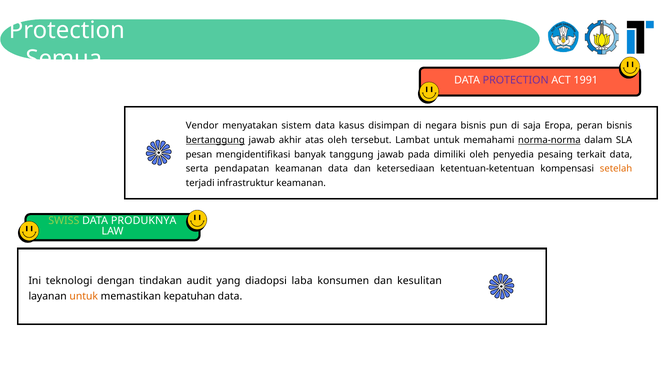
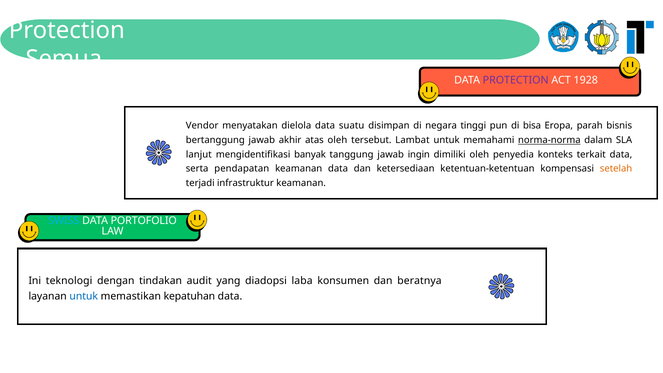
1991: 1991 -> 1928 (586, 80)
sistem: sistem -> dielola (296, 126)
kasus: kasus -> suatu (352, 126)
negara bisnis: bisnis -> tinggi (473, 126)
saja: saja -> bisa (532, 126)
peran: peran -> parah (590, 126)
bertanggung underline: present -> none (215, 140)
pesan: pesan -> lanjut (199, 154)
pada: pada -> ingin (419, 154)
pesaing: pesaing -> konteks (555, 154)
SWISS colour: light green -> light blue (64, 220)
PRODUKNYA: PRODUKNYA -> PORTOFOLIO (144, 220)
kesulitan: kesulitan -> beratnya (420, 281)
untuk colour: orange -> blue (84, 296)
